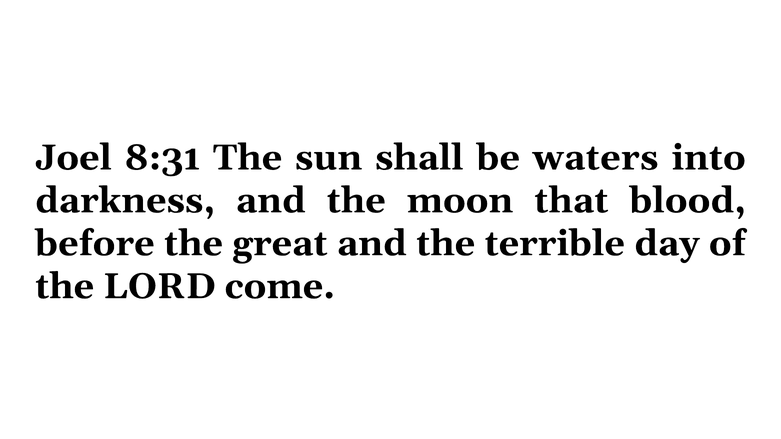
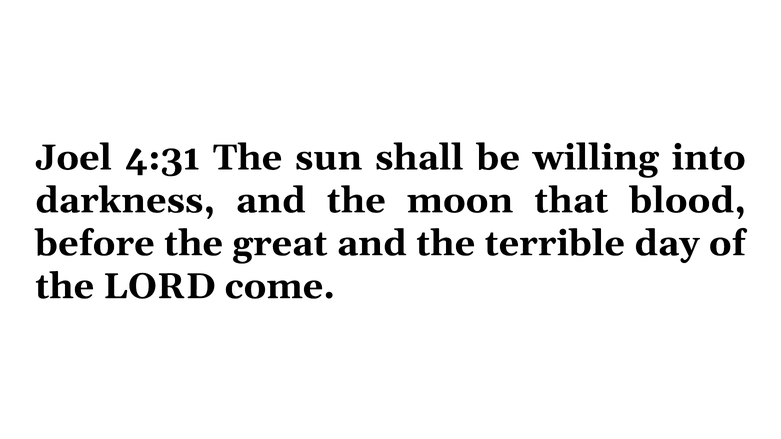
8:31: 8:31 -> 4:31 (163, 158)
waters: waters -> willing (596, 158)
